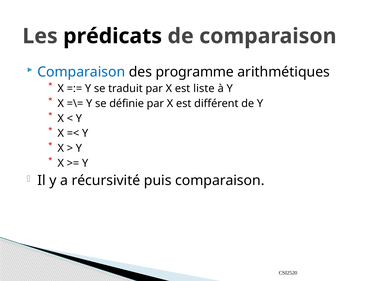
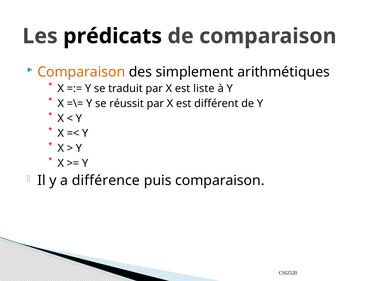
Comparaison colour: blue -> orange (81, 72)
programme: programme -> simplement (195, 72)
définie: définie -> réussit (127, 103)
récursivité: récursivité -> différence (106, 180)
